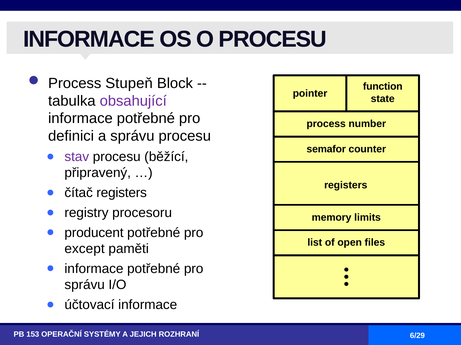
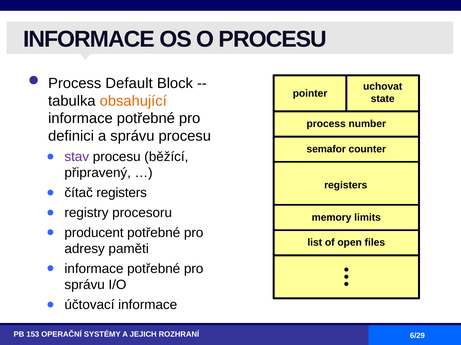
Stupeň: Stupeň -> Default (129, 83)
function: function -> uchovat (383, 87)
obsahující colour: purple -> orange (133, 101)
except: except -> adresy (85, 249)
